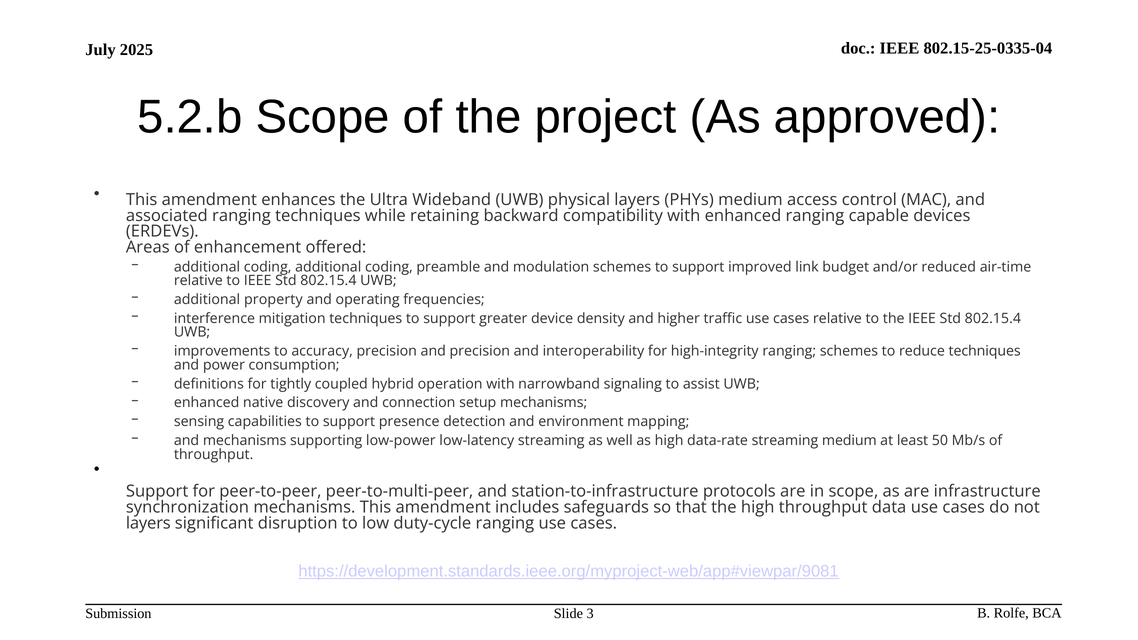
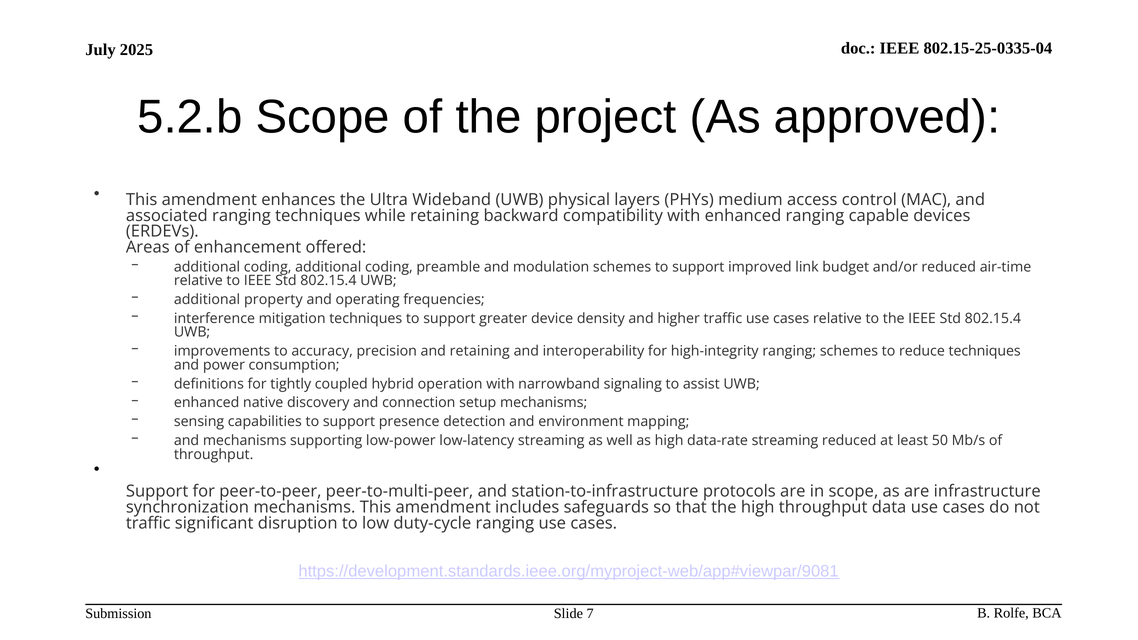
and precision: precision -> retaining (480, 351)
streaming medium: medium -> reduced (849, 441)
layers: layers -> traffic (148, 523)
3: 3 -> 7 (590, 614)
